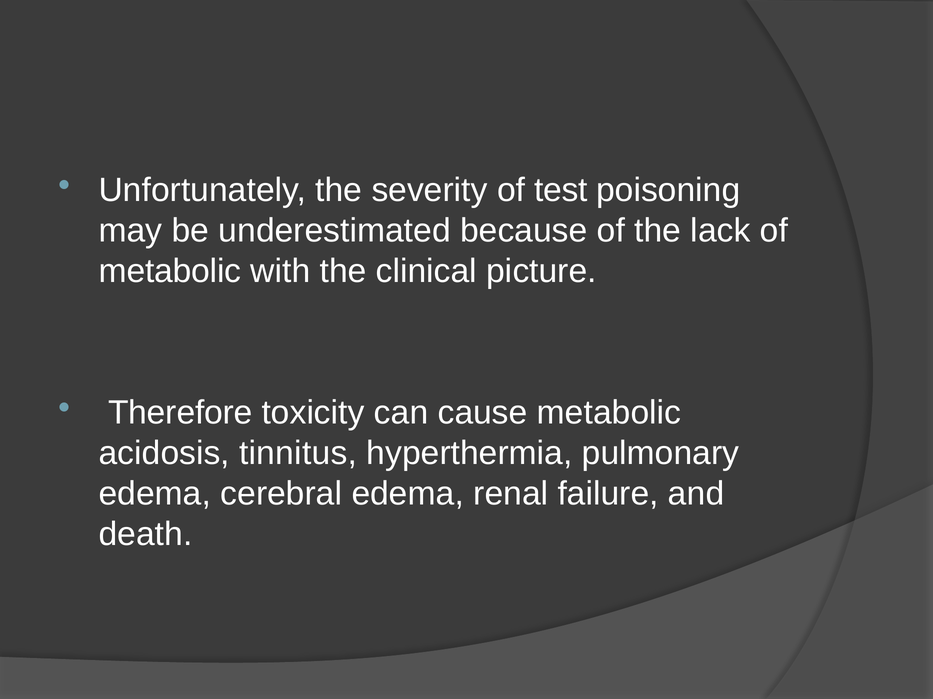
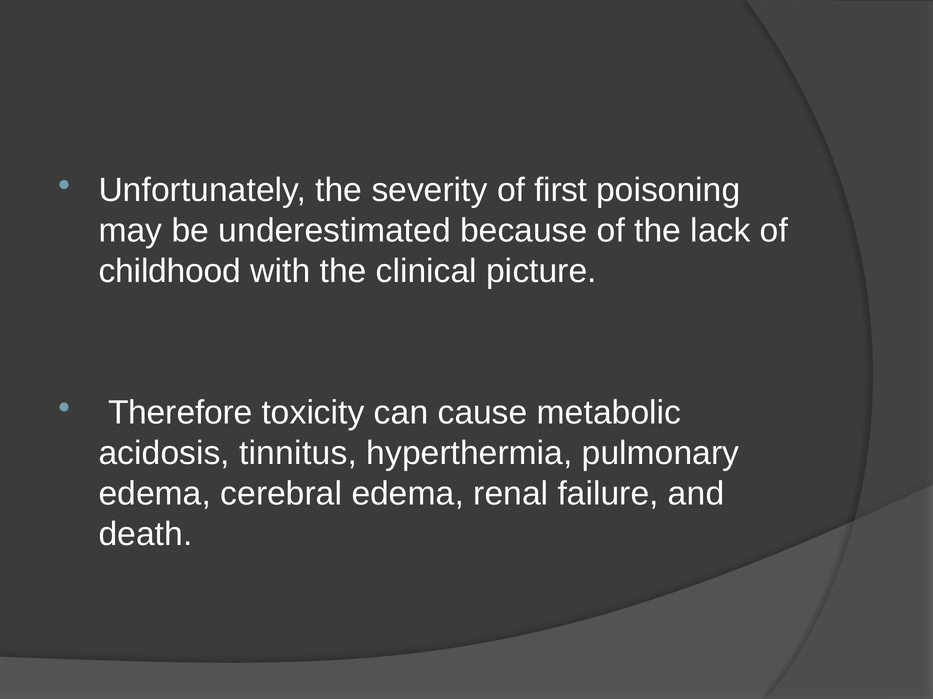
test: test -> first (561, 191)
metabolic: metabolic -> childhood (170, 272)
